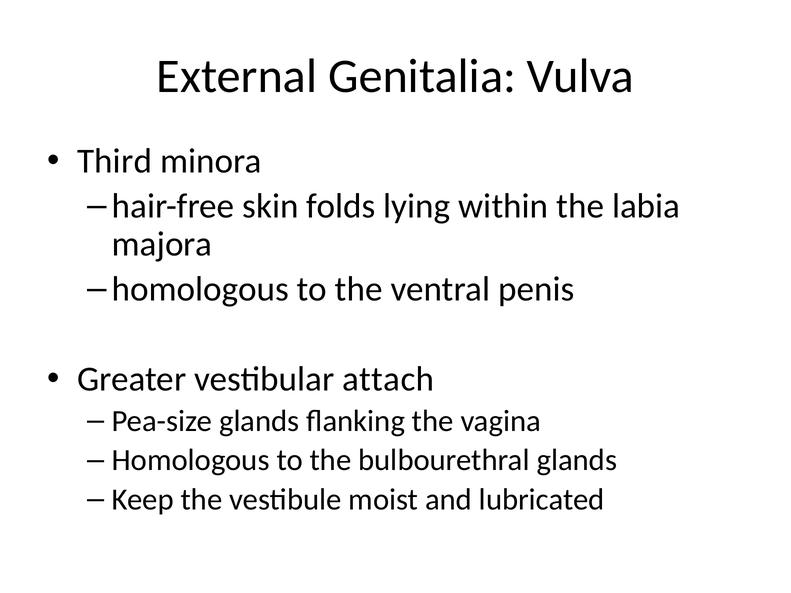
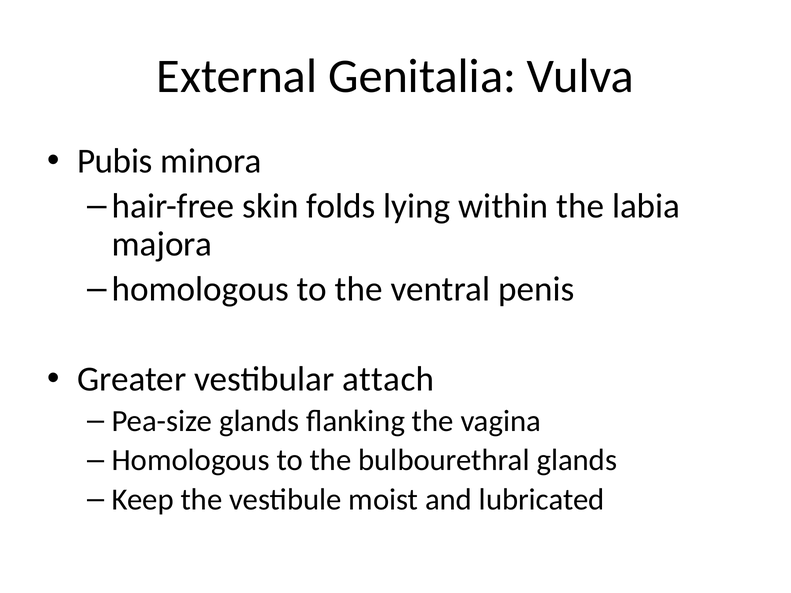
Third: Third -> Pubis (115, 161)
